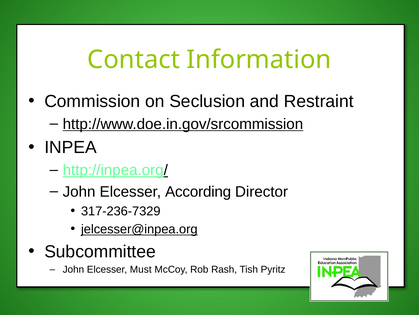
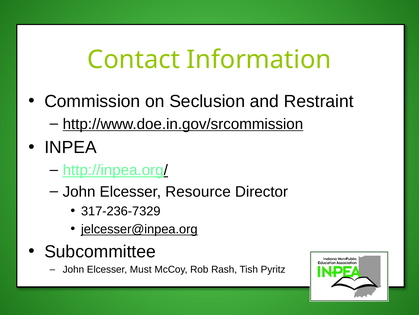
According: According -> Resource (198, 191)
